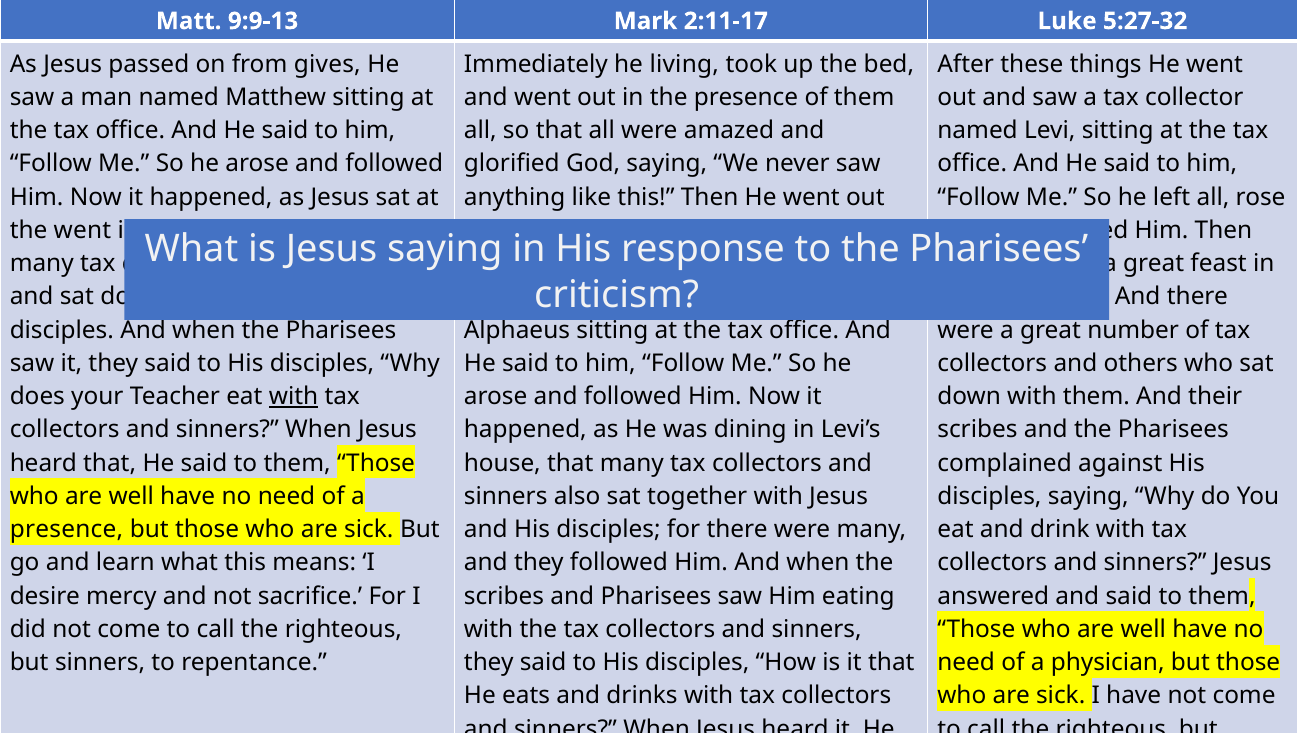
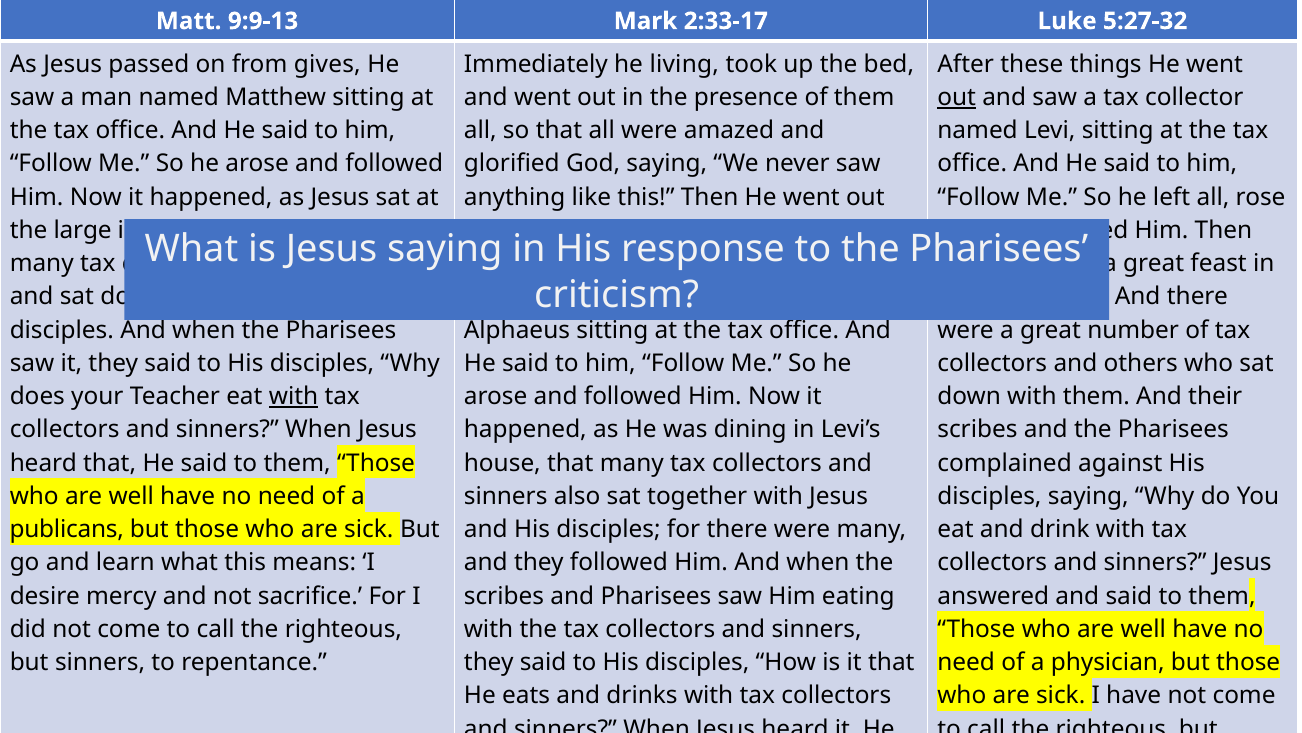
2:11-17: 2:11-17 -> 2:33-17 (726, 21)
out underline: none -> present (957, 97)
the went: went -> large (83, 230)
presence: presence -> publicans (67, 529)
